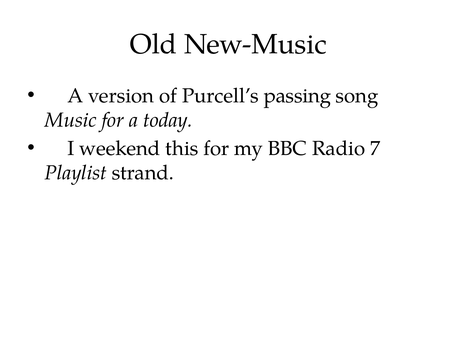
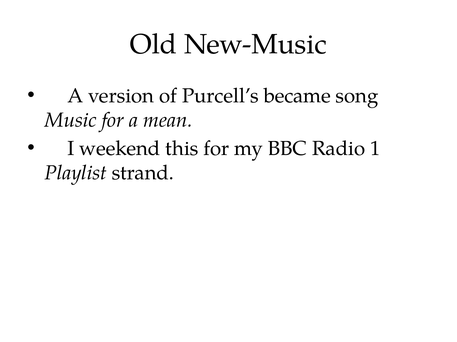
passing: passing -> became (297, 96)
today: today -> mean (168, 120)
7: 7 -> 1 (375, 149)
